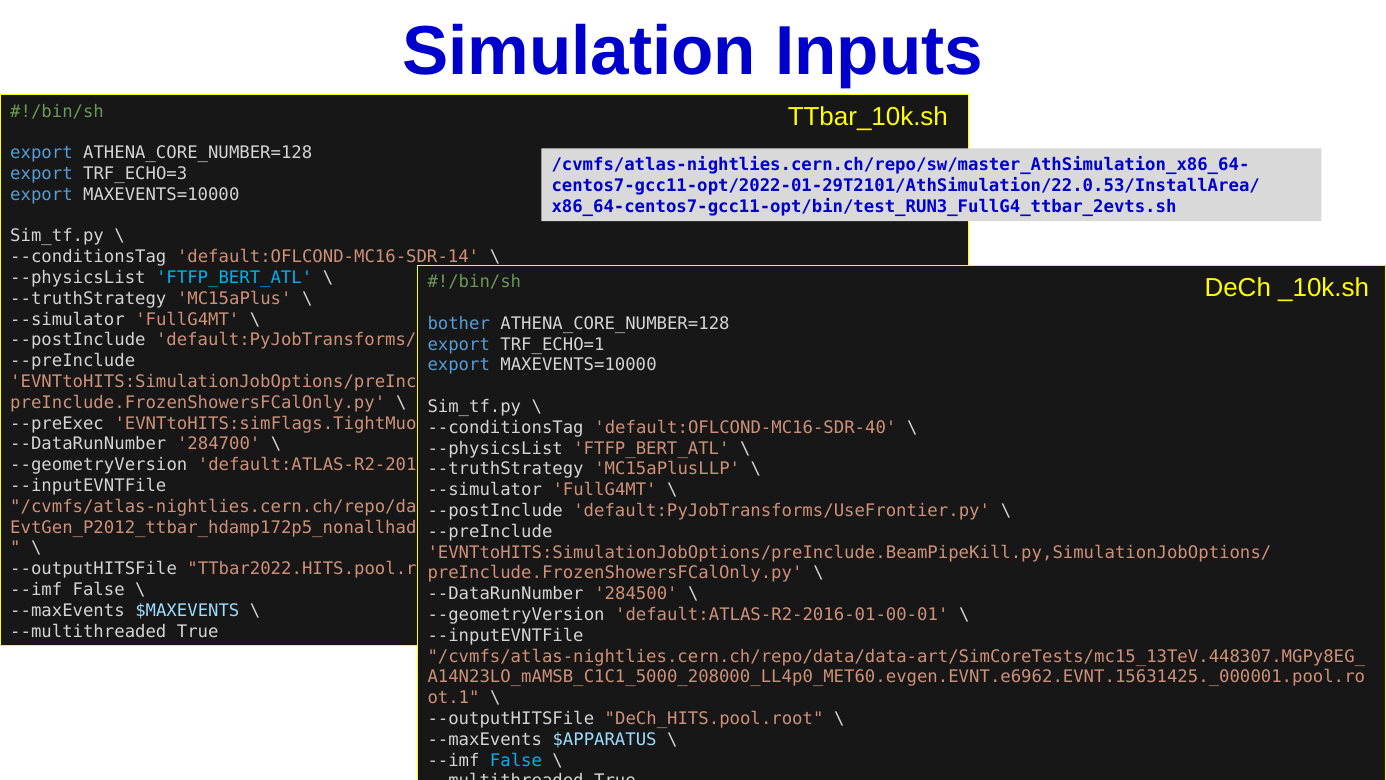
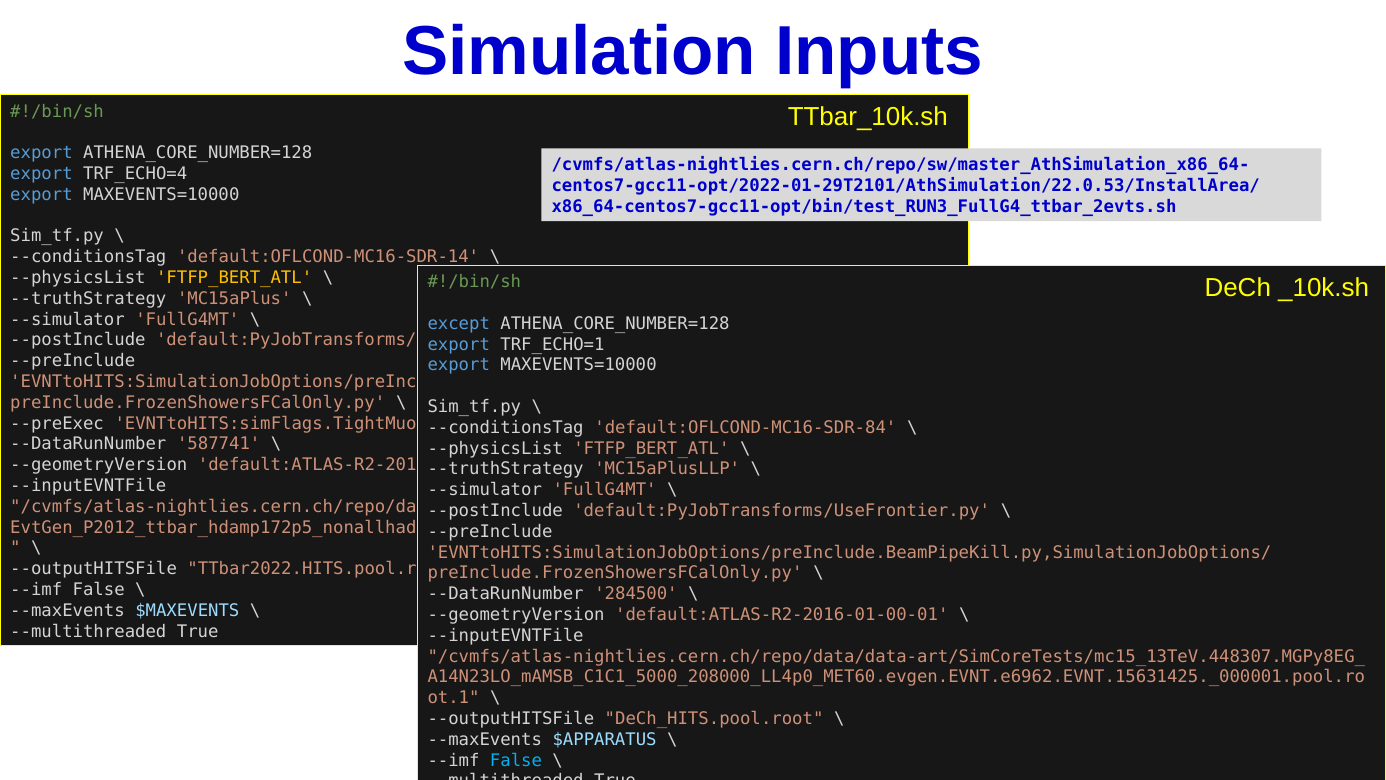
TRF_ECHO=3: TRF_ECHO=3 -> TRF_ECHO=4 (135, 174)
FTFP_BERT_ATL colour: light blue -> yellow (234, 278)
bother: bother -> except (459, 323)
default:OFLCOND-MC16-SDR-40: default:OFLCOND-MC16-SDR-40 -> default:OFLCOND-MC16-SDR-84 (745, 427)
284700: 284700 -> 587741 (219, 444)
